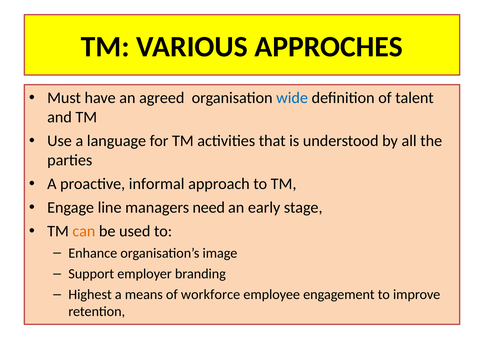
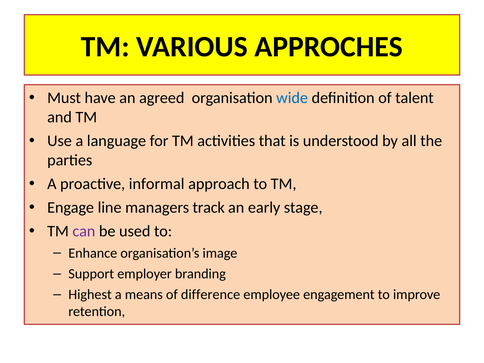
need: need -> track (209, 208)
can colour: orange -> purple (84, 231)
workforce: workforce -> difference (211, 295)
